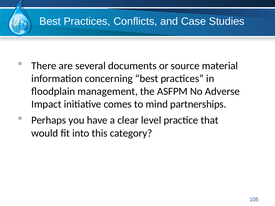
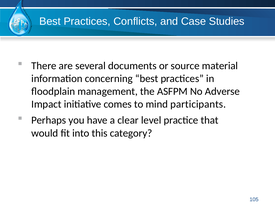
partnerships: partnerships -> participants (198, 104)
